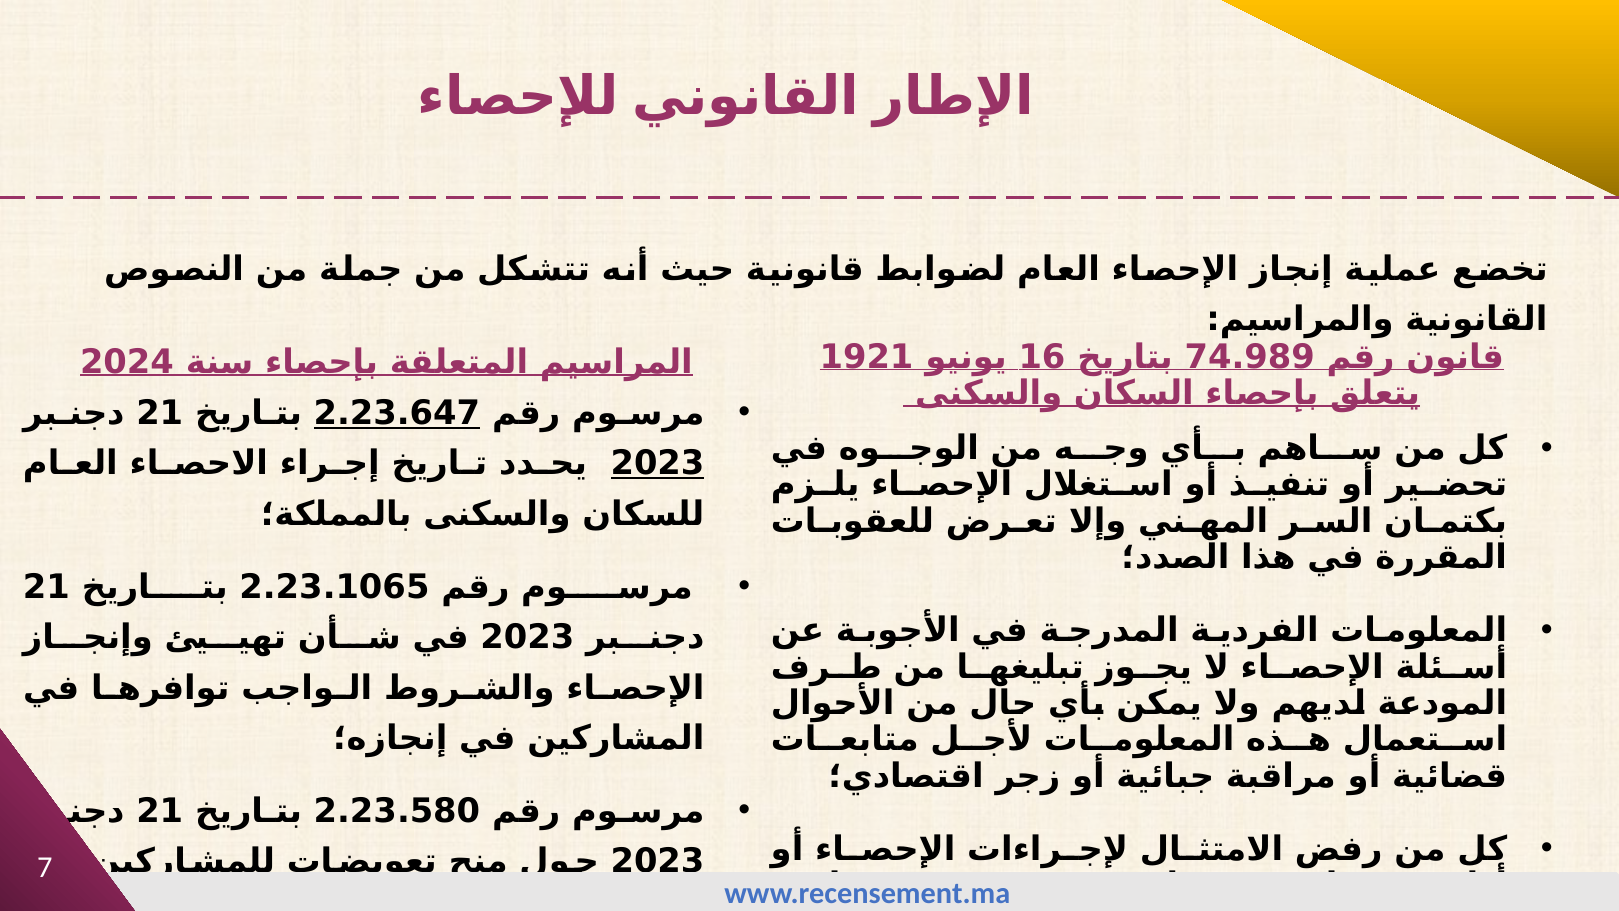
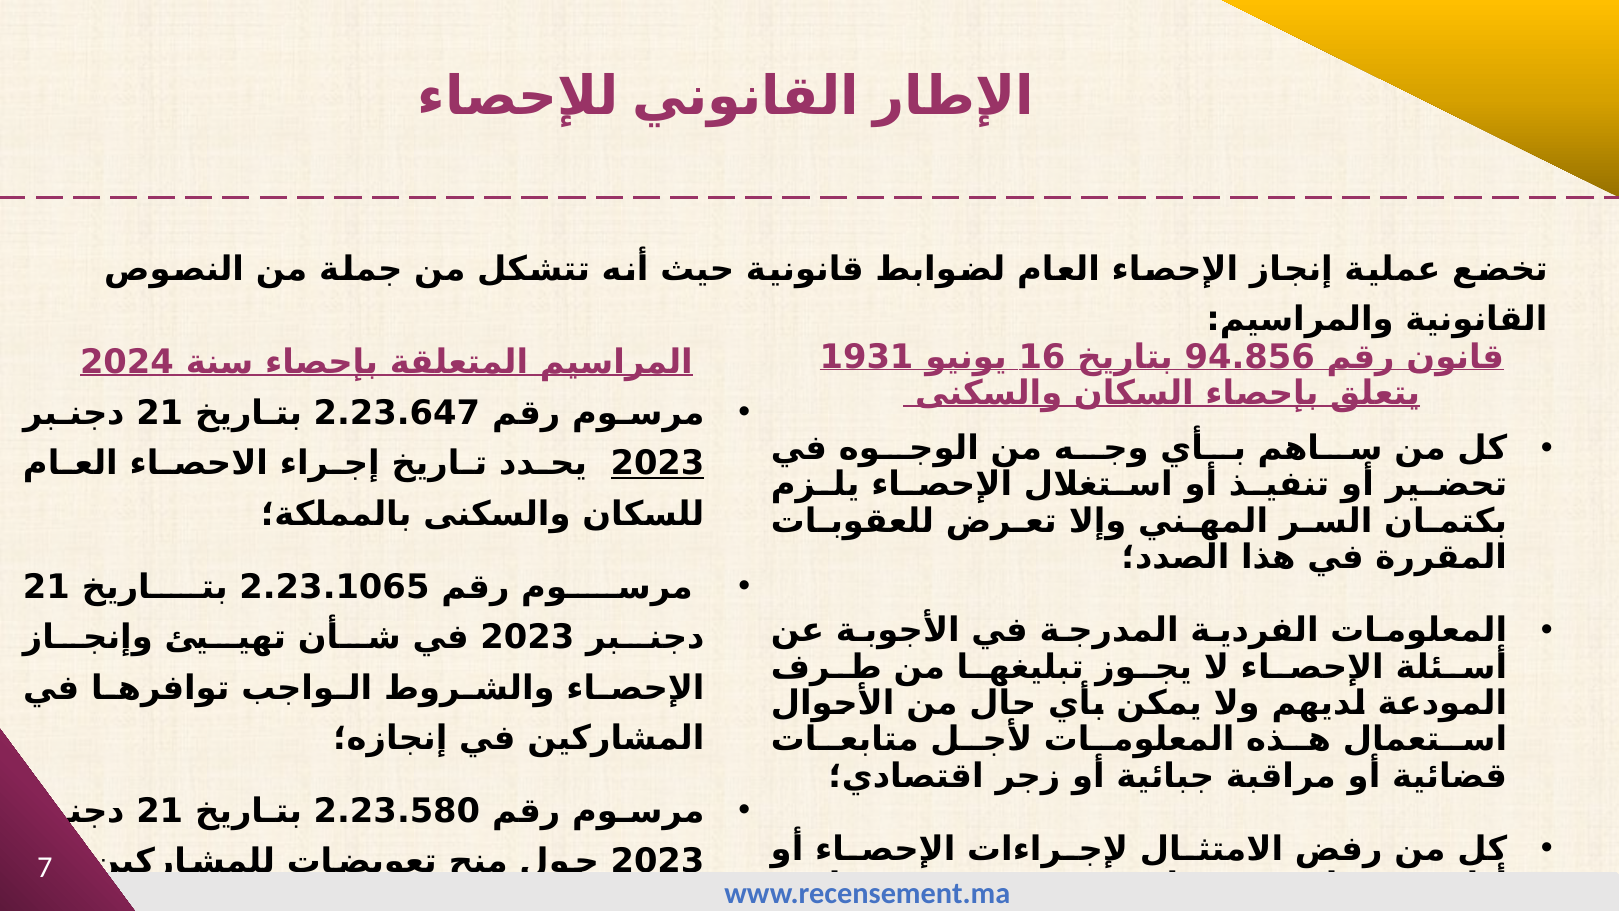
1921: 1921 -> 1931 (867, 357)
74.989: 74.989 -> 94.856 (1250, 357)
2.23.647 underline: present -> none (397, 413)
